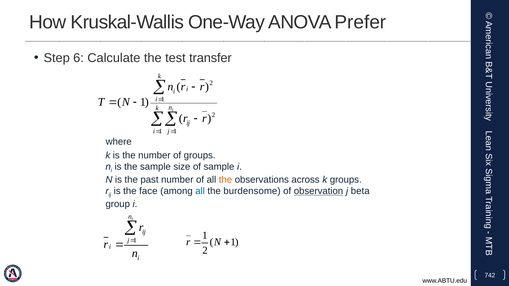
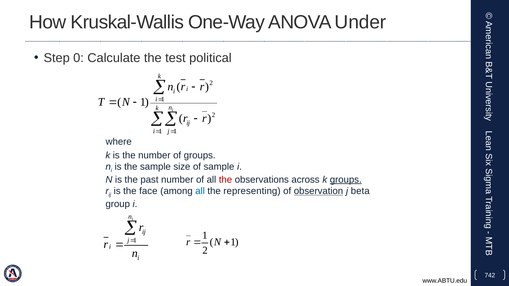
Prefer: Prefer -> Under (360, 22)
6: 6 -> 0 (79, 58)
transfer: transfer -> political (210, 58)
the colour: orange -> red (225, 180)
groups underline: none -> present (346, 180)
burdensome: burdensome -> representing (252, 191)
